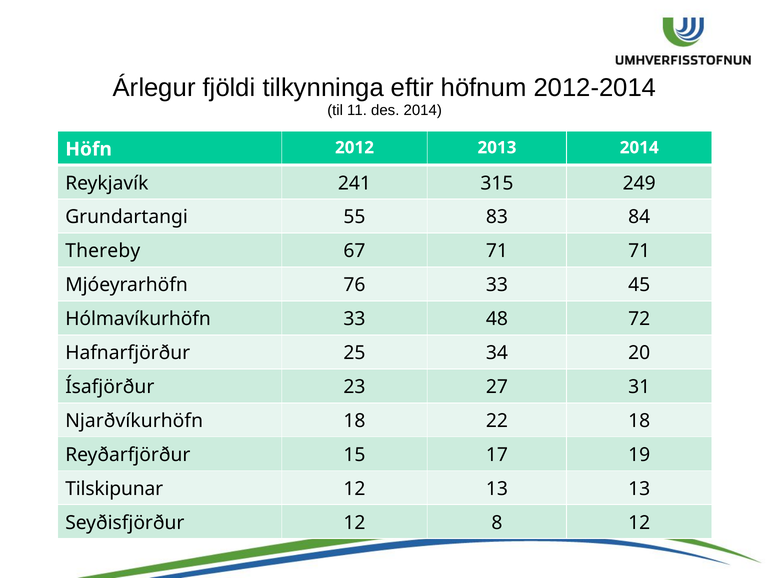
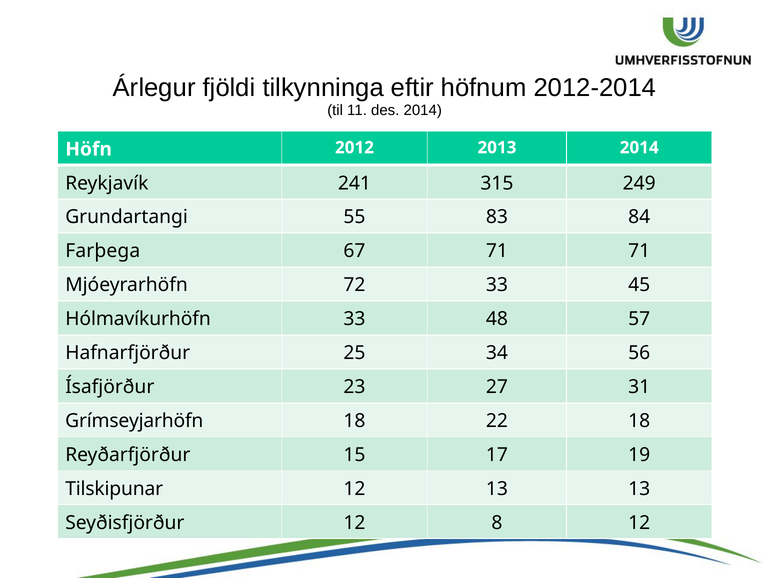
Thereby: Thereby -> Farþega (103, 251)
76: 76 -> 72 (354, 285)
72: 72 -> 57 (639, 319)
20: 20 -> 56 (639, 353)
Njarðvíkurhöfn: Njarðvíkurhöfn -> Grímseyjarhöfn (134, 420)
